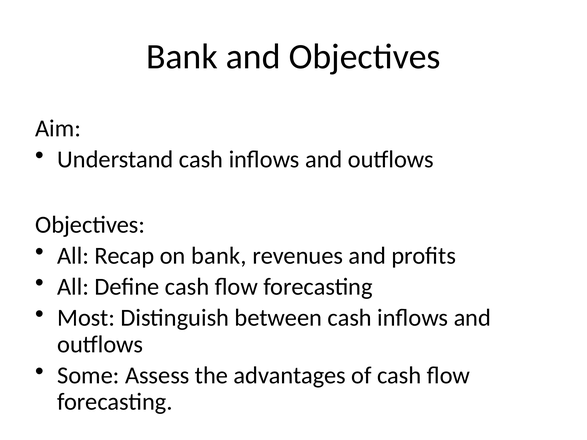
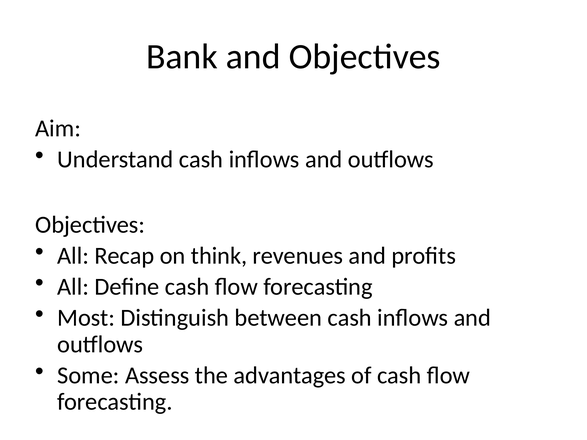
on bank: bank -> think (219, 256)
